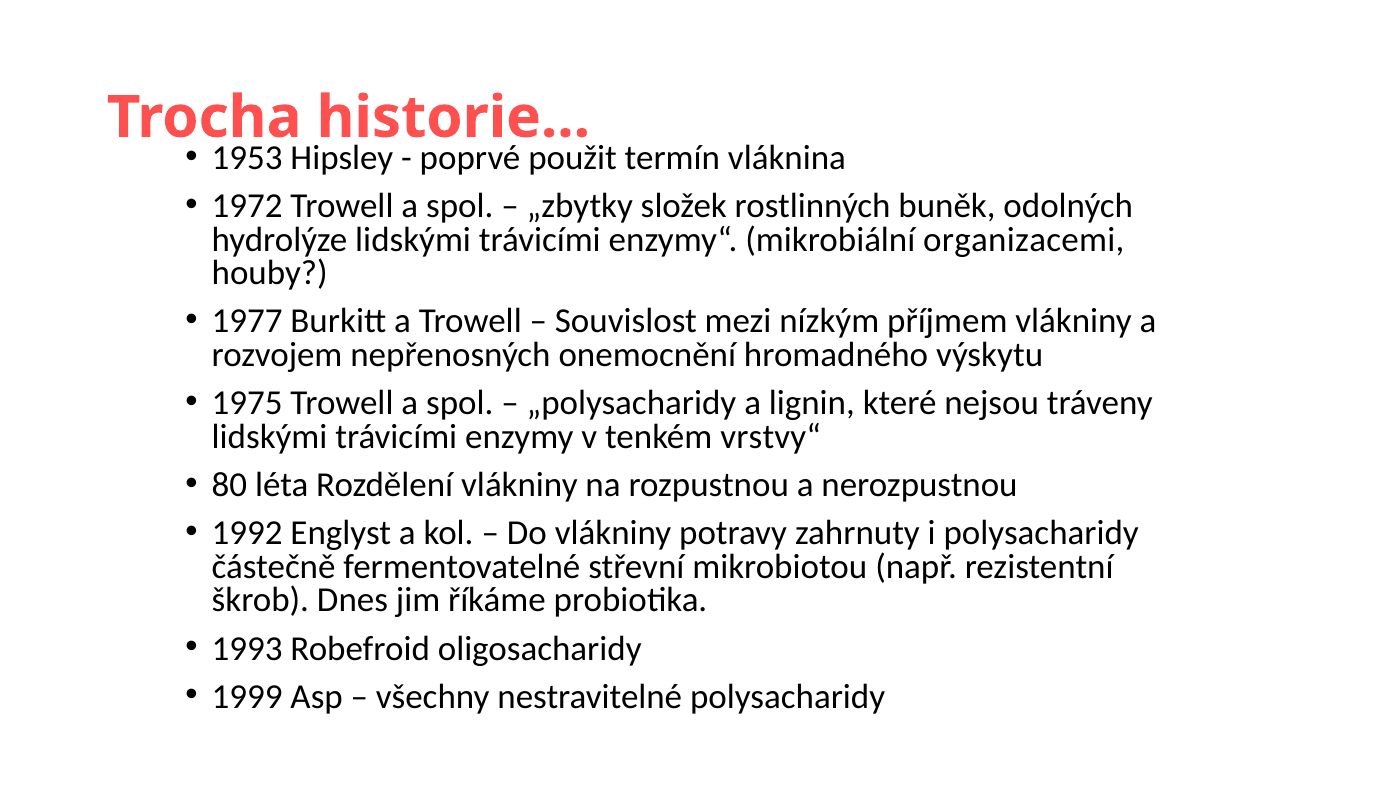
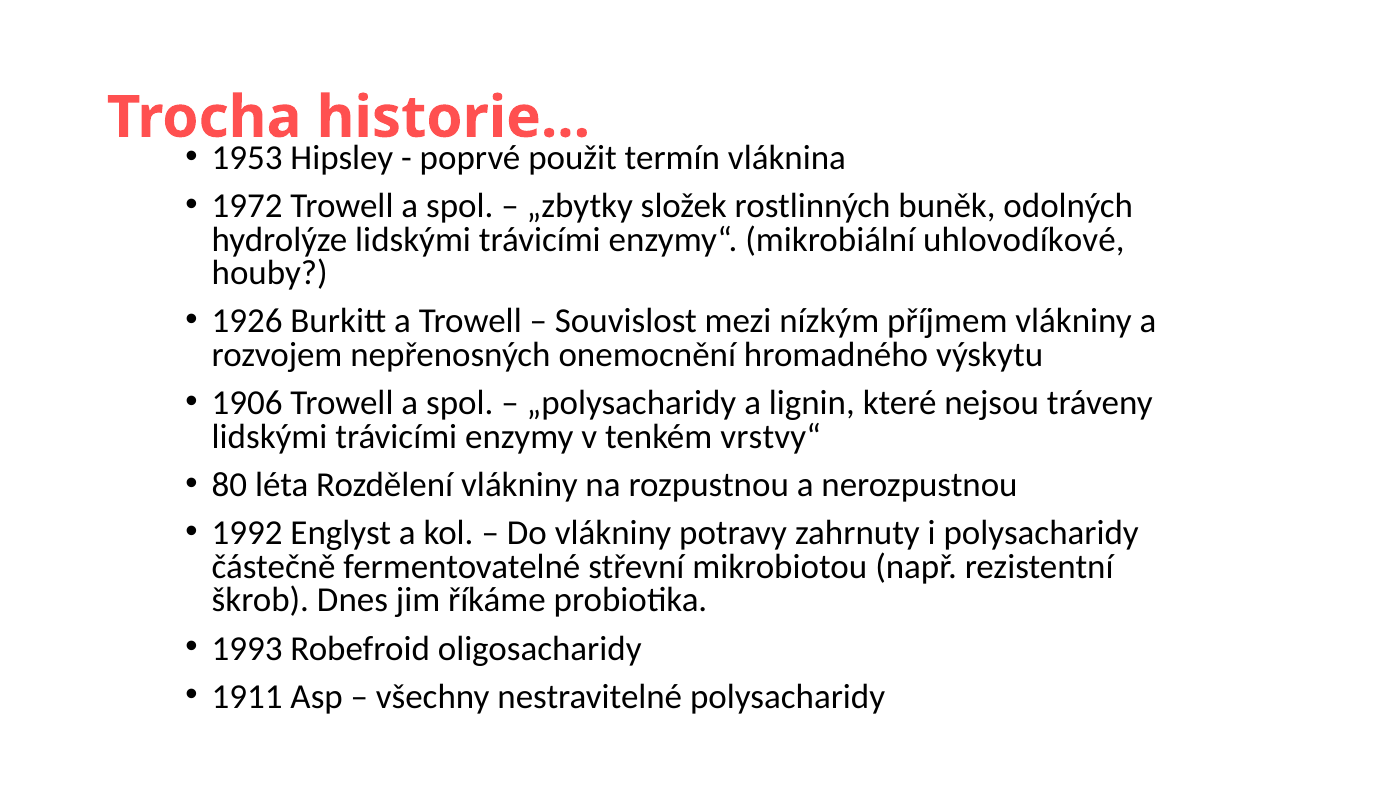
organizacemi: organizacemi -> uhlovodíkové (1024, 240)
1977: 1977 -> 1926 (247, 322)
1975: 1975 -> 1906 (247, 403)
1999: 1999 -> 1911 (247, 697)
